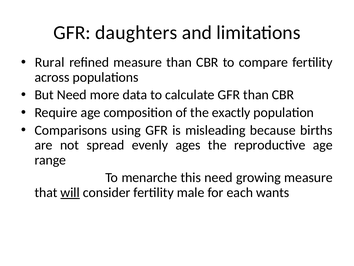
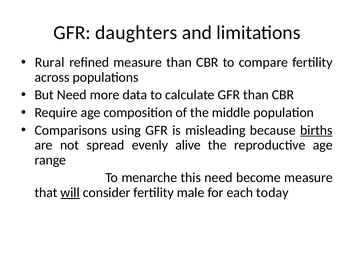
exactly: exactly -> middle (231, 112)
births underline: none -> present (316, 130)
ages: ages -> alive (188, 145)
growing: growing -> become (258, 177)
wants: wants -> today (272, 192)
